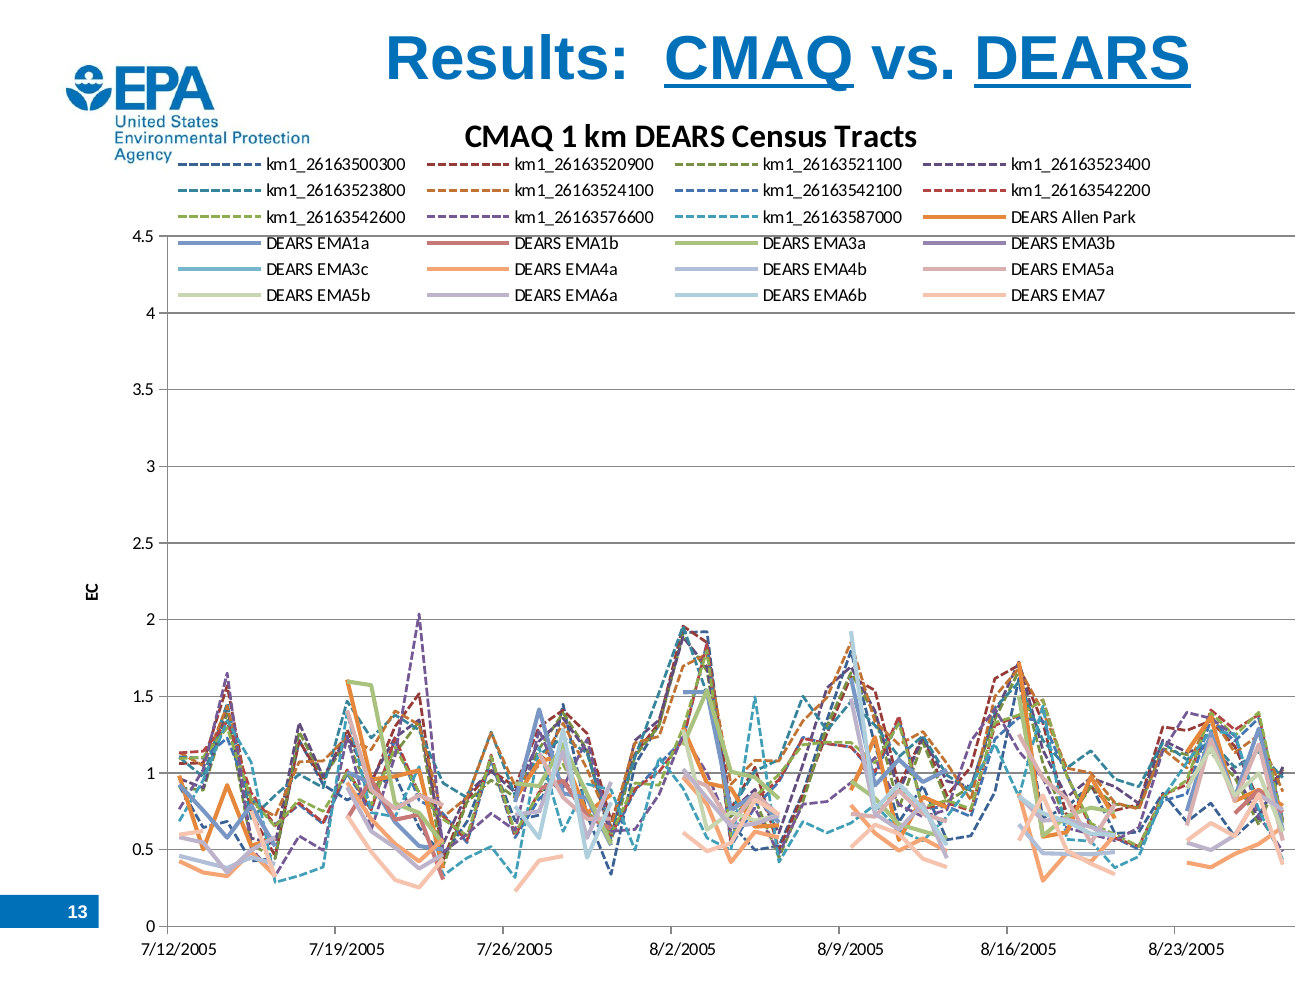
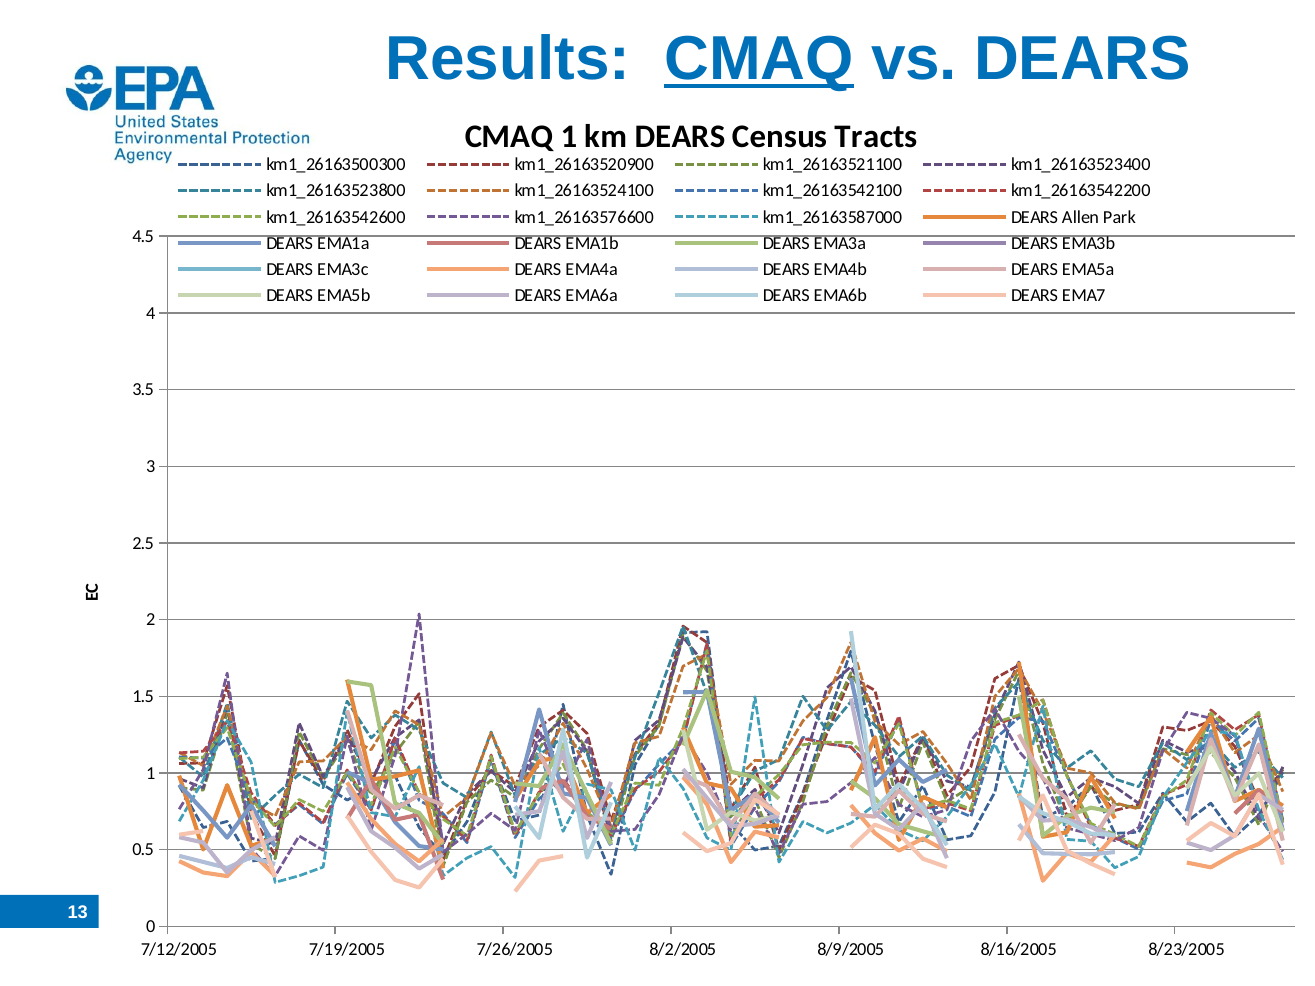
DEARS underline: present -> none (1083, 59)
